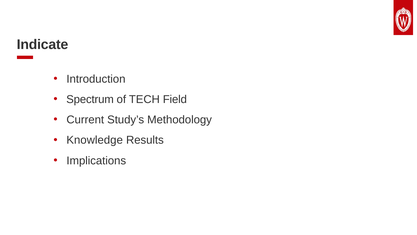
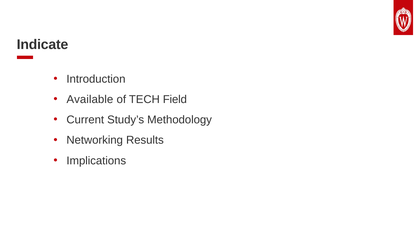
Spectrum: Spectrum -> Available (90, 99)
Knowledge: Knowledge -> Networking (95, 140)
